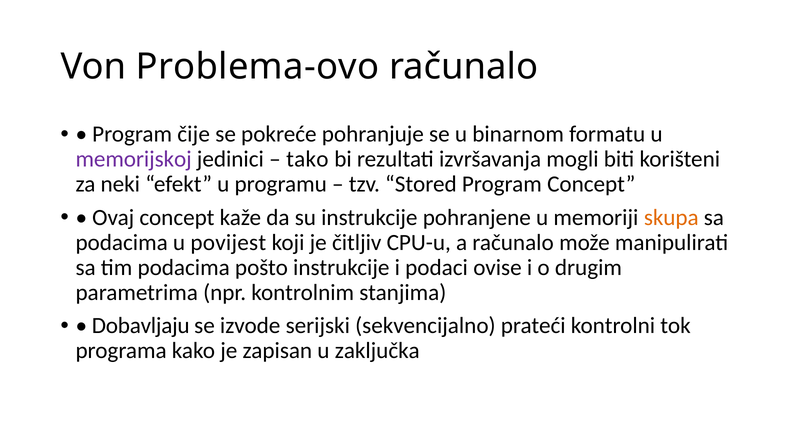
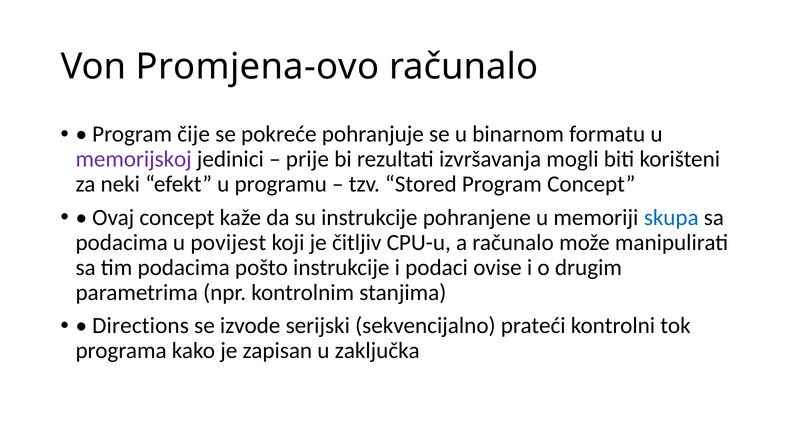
Problema-ovo: Problema-ovo -> Promjena-ovo (258, 67)
tako: tako -> prije (307, 159)
skupa colour: orange -> blue (671, 218)
Dobavljaju: Dobavljaju -> Directions (141, 326)
